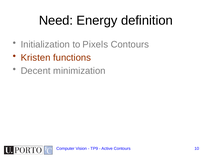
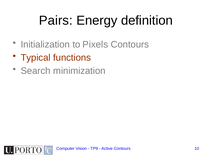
Need: Need -> Pairs (56, 21)
Kristen: Kristen -> Typical (36, 58)
Decent: Decent -> Search (36, 71)
